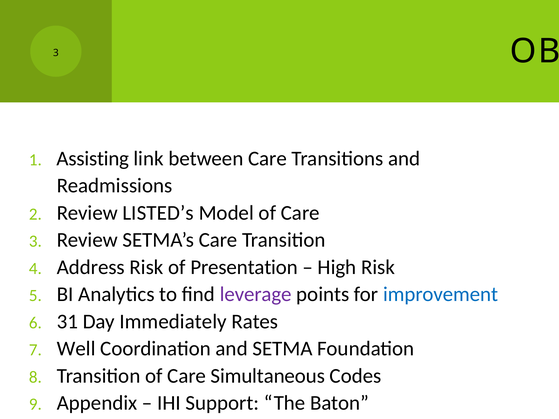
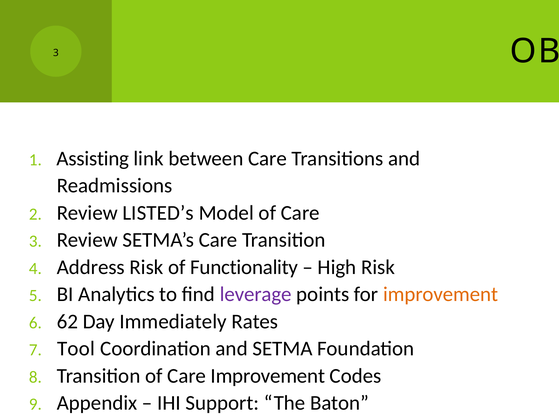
Presentation: Presentation -> Functionality (244, 267)
improvement colour: blue -> orange (441, 294)
31: 31 -> 62 (67, 322)
Well: Well -> Tool (76, 349)
Care Simultaneous: Simultaneous -> Improvement (268, 376)
